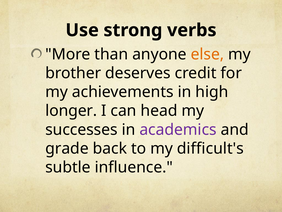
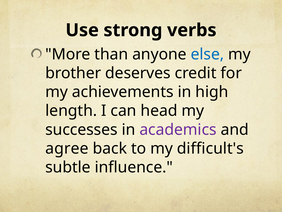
else colour: orange -> blue (207, 54)
longer: longer -> length (71, 111)
grade: grade -> agree (67, 148)
